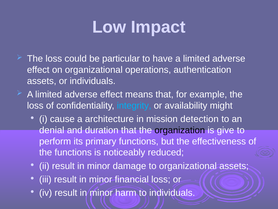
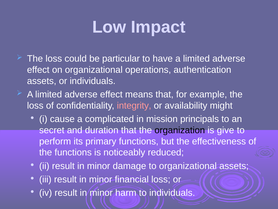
integrity colour: light blue -> pink (134, 105)
architecture: architecture -> complicated (109, 119)
detection: detection -> principals (200, 119)
denial: denial -> secret (52, 130)
